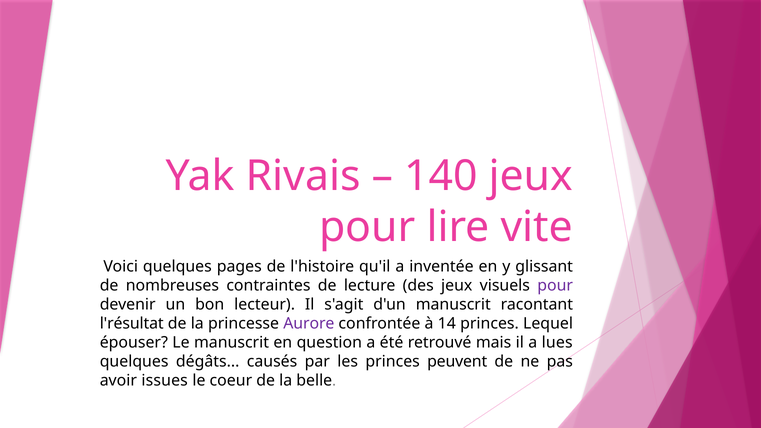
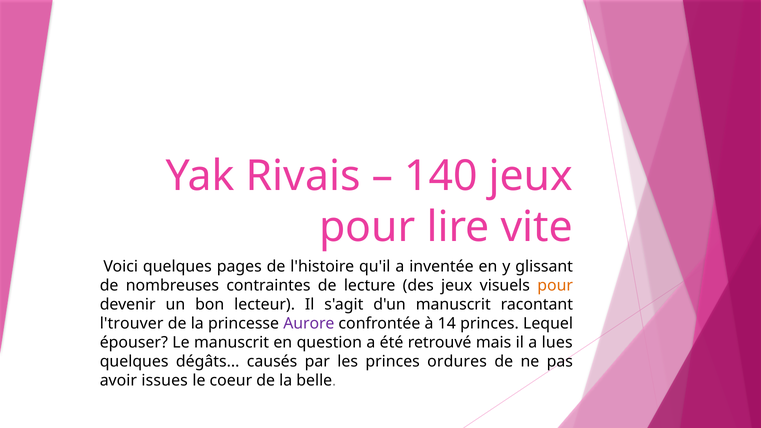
pour colour: purple -> orange (555, 285)
l'résultat: l'résultat -> l'trouver (132, 323)
peuvent: peuvent -> ordures (457, 361)
